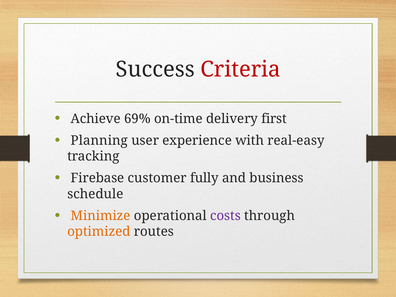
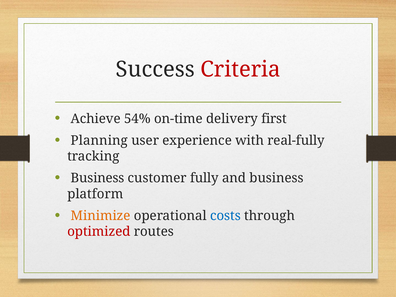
69%: 69% -> 54% (137, 119)
real-easy: real-easy -> real-fully (296, 140)
Firebase: Firebase -> Business (98, 178)
schedule: schedule -> platform (95, 194)
costs colour: purple -> blue (225, 216)
optimized colour: orange -> red (99, 232)
